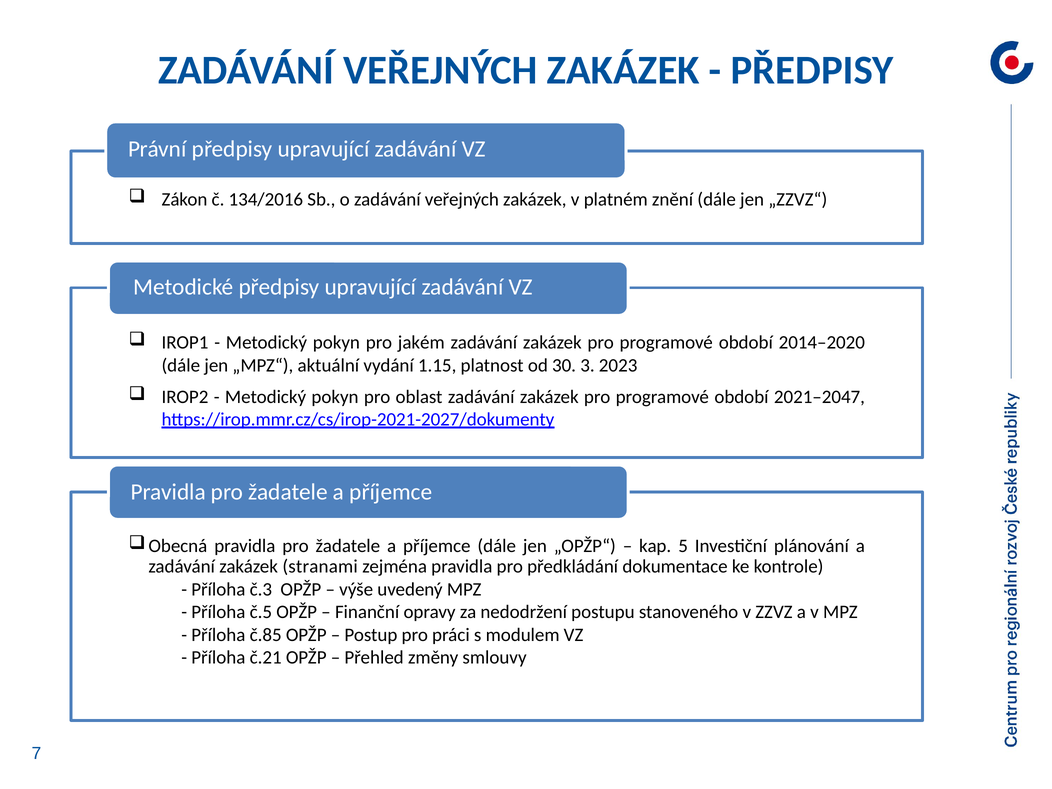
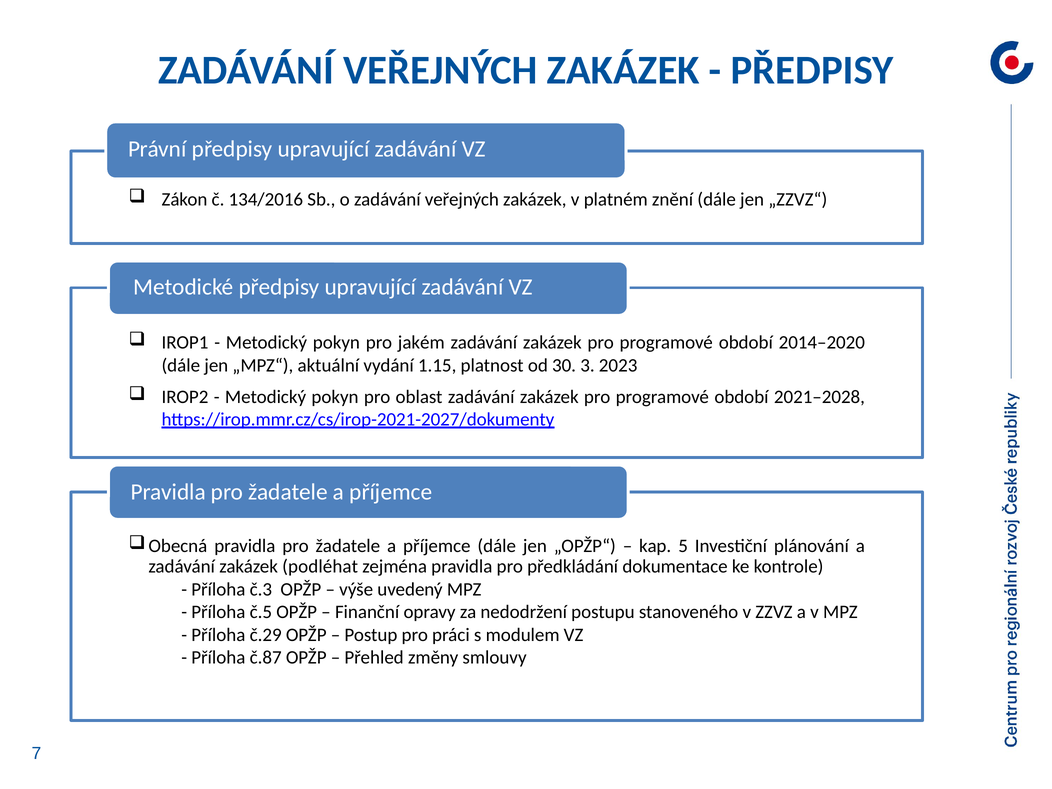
2021–2047: 2021–2047 -> 2021–2028 (819, 397)
stranami: stranami -> podléhat (320, 566)
č.85: č.85 -> č.29 (266, 635)
č.21: č.21 -> č.87 (266, 658)
